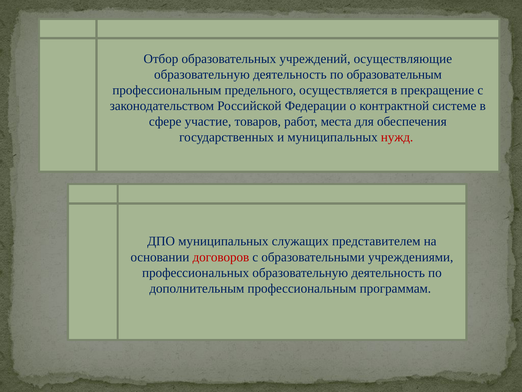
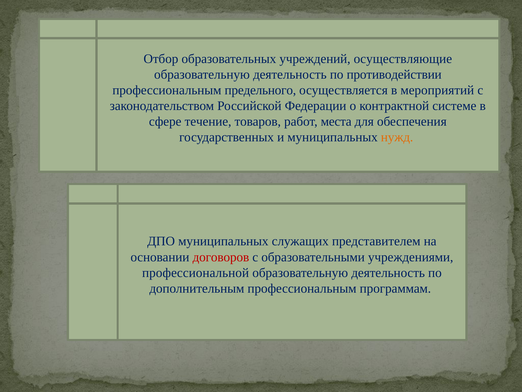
образовательным: образовательным -> противодействии (394, 74)
прекращение: прекращение -> мероприятий (437, 90)
участие: участие -> течение (208, 121)
нужд colour: red -> orange (397, 137)
профессиональных: профессиональных -> профессиональной (196, 272)
